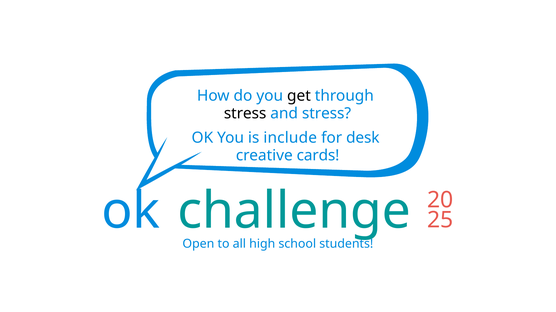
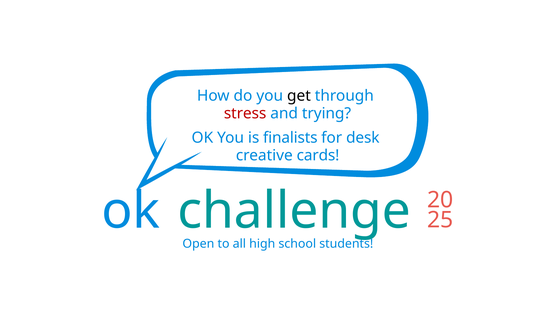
stress colour: black -> red (245, 114)
and stress: stress -> trying (327, 114)
include: include -> finalists (290, 138)
